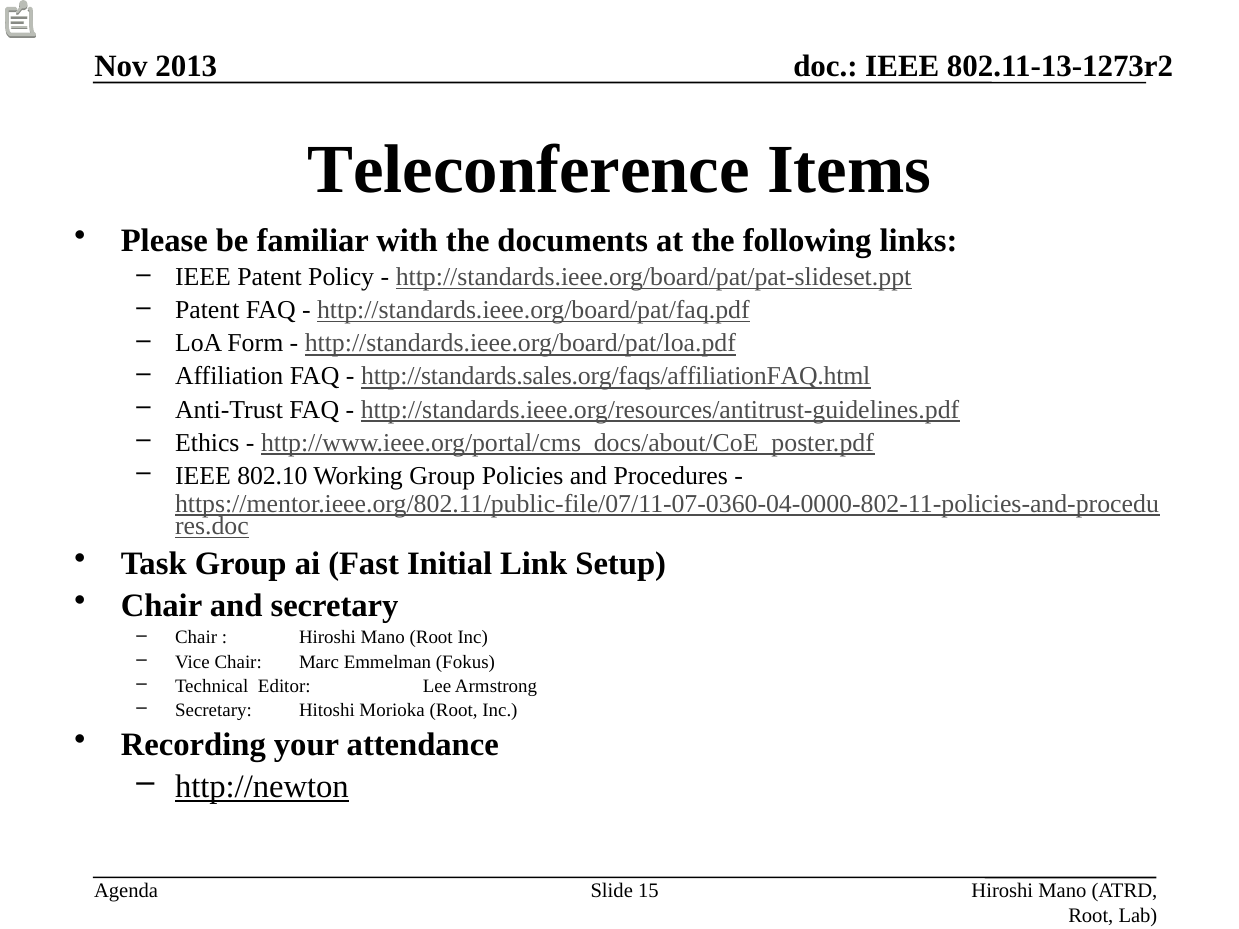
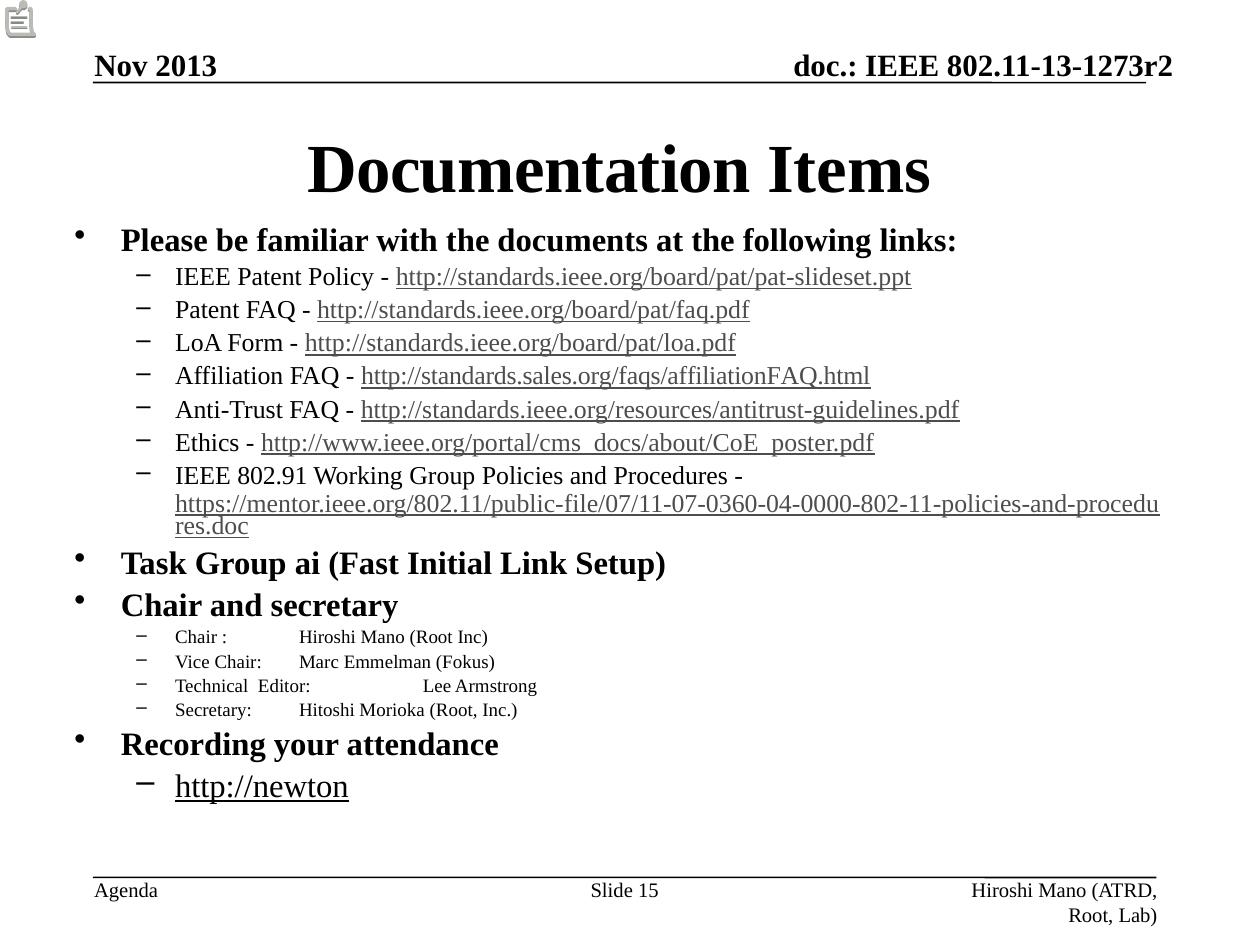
Teleconference: Teleconference -> Documentation (529, 170)
802.10: 802.10 -> 802.91 (272, 476)
